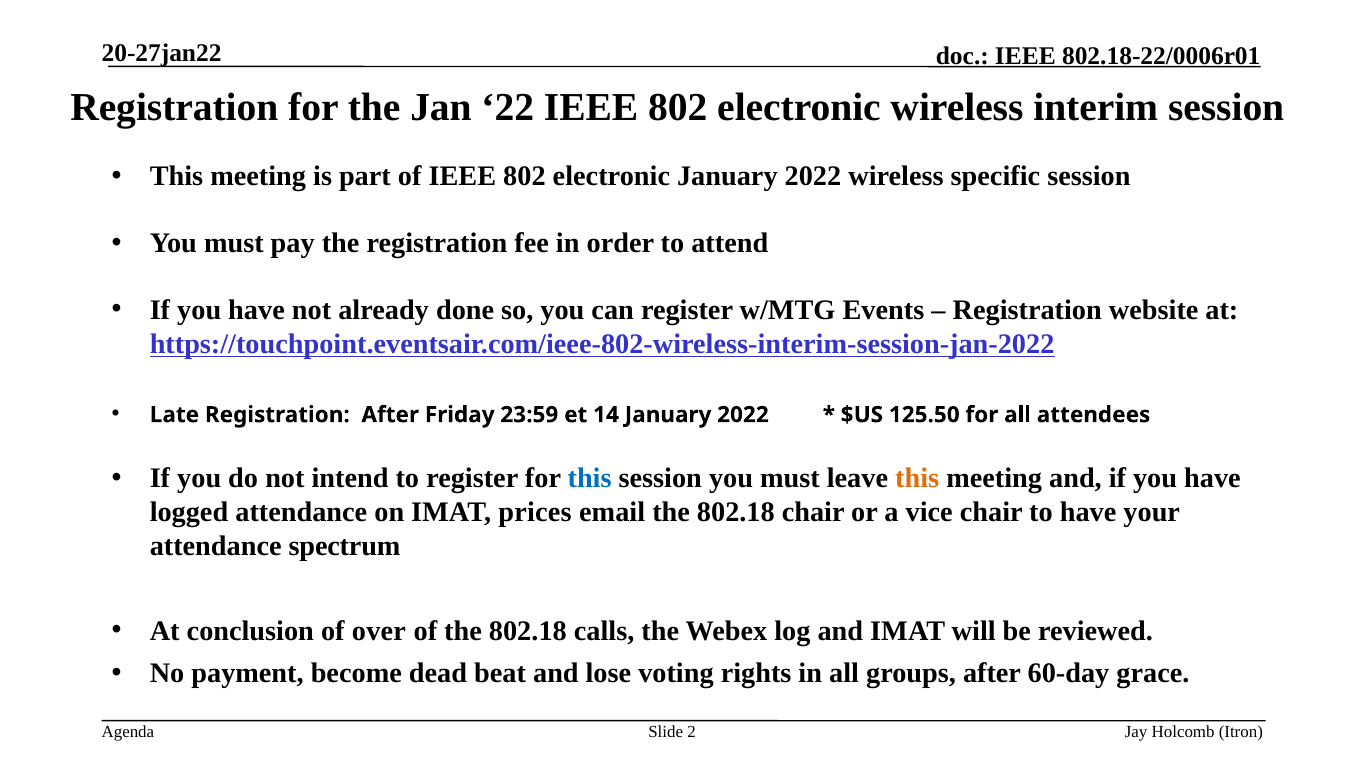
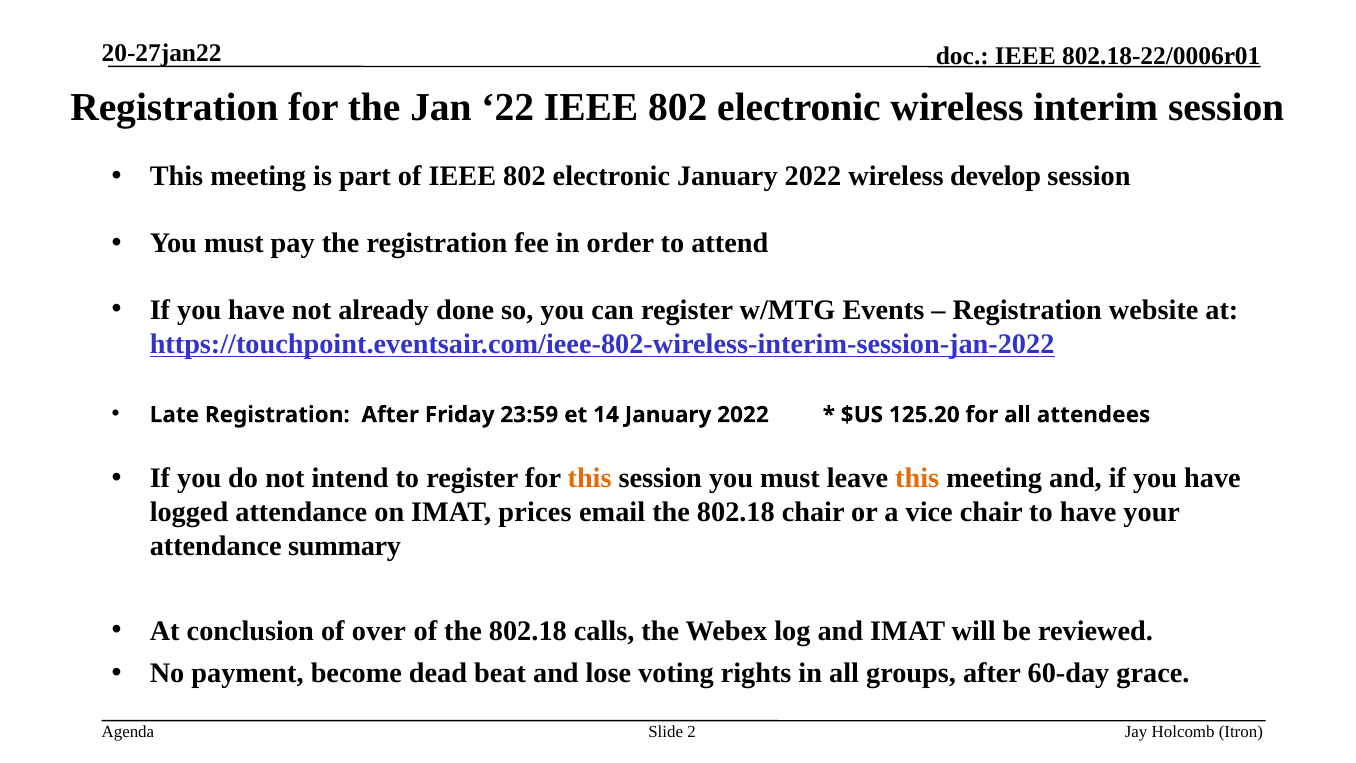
specific: specific -> develop (996, 176)
125.50: 125.50 -> 125.20 (924, 415)
this colour: blue -> orange (590, 478)
spectrum: spectrum -> summary (345, 546)
